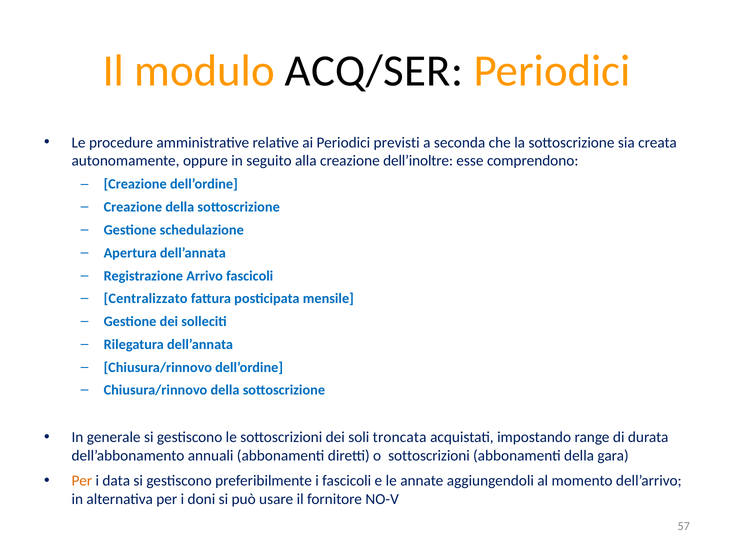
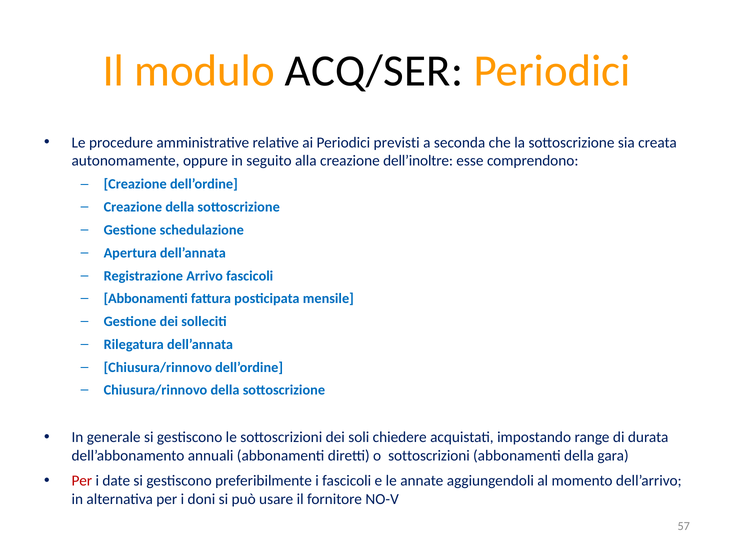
Centralizzato: Centralizzato -> Abbonamenti (146, 298)
troncata: troncata -> chiedere (400, 437)
Per colour: orange -> red (82, 480)
data: data -> date (116, 480)
